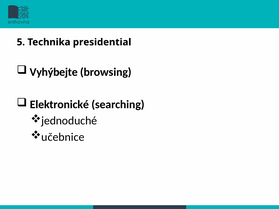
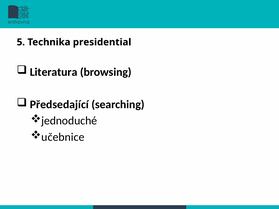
Vyhýbejte: Vyhýbejte -> Literatura (54, 72)
Elektronické: Elektronické -> Předsedající (59, 105)
